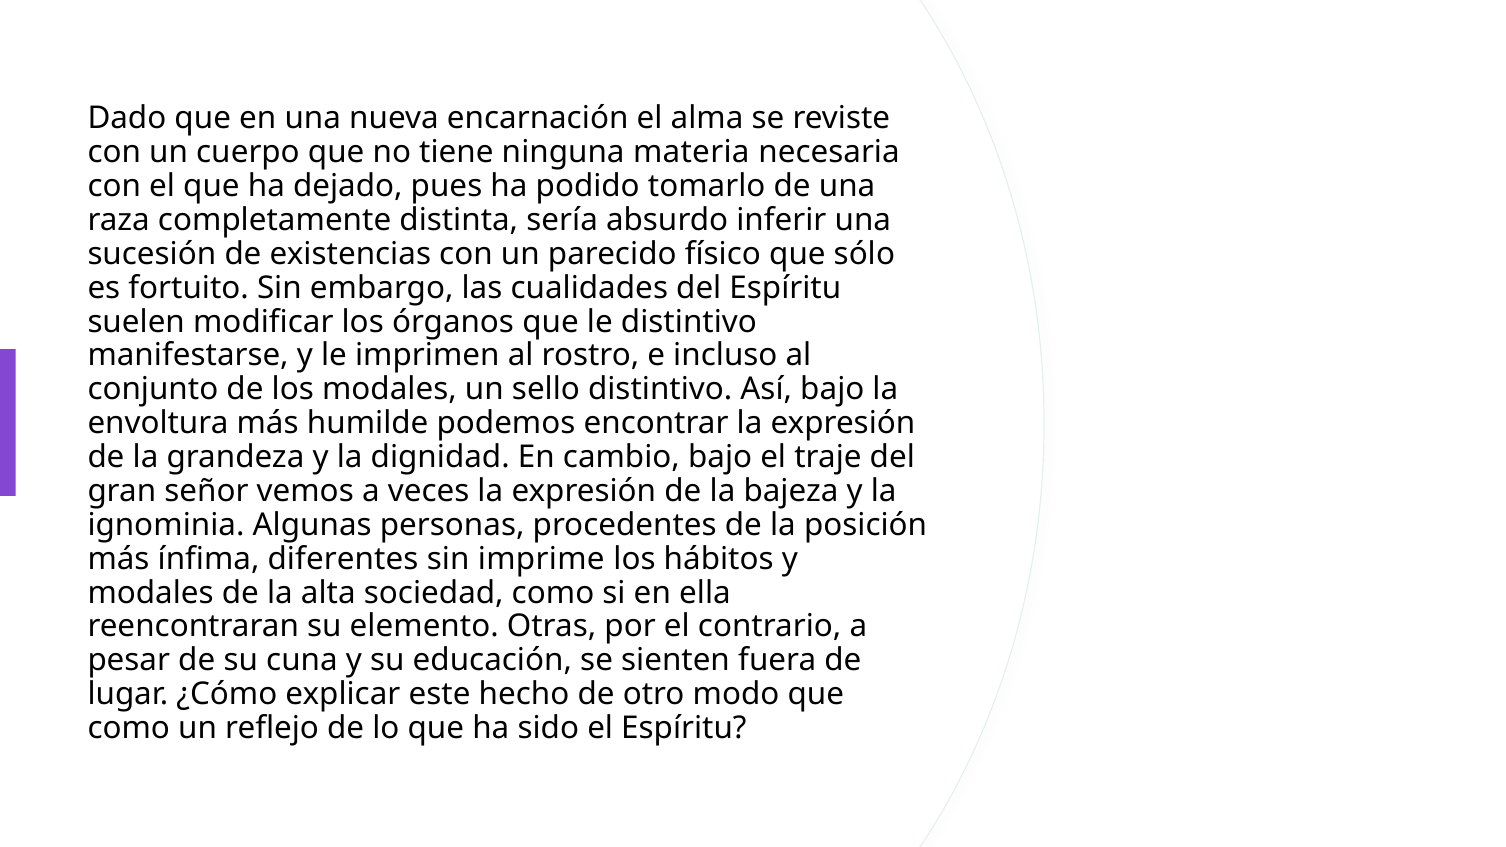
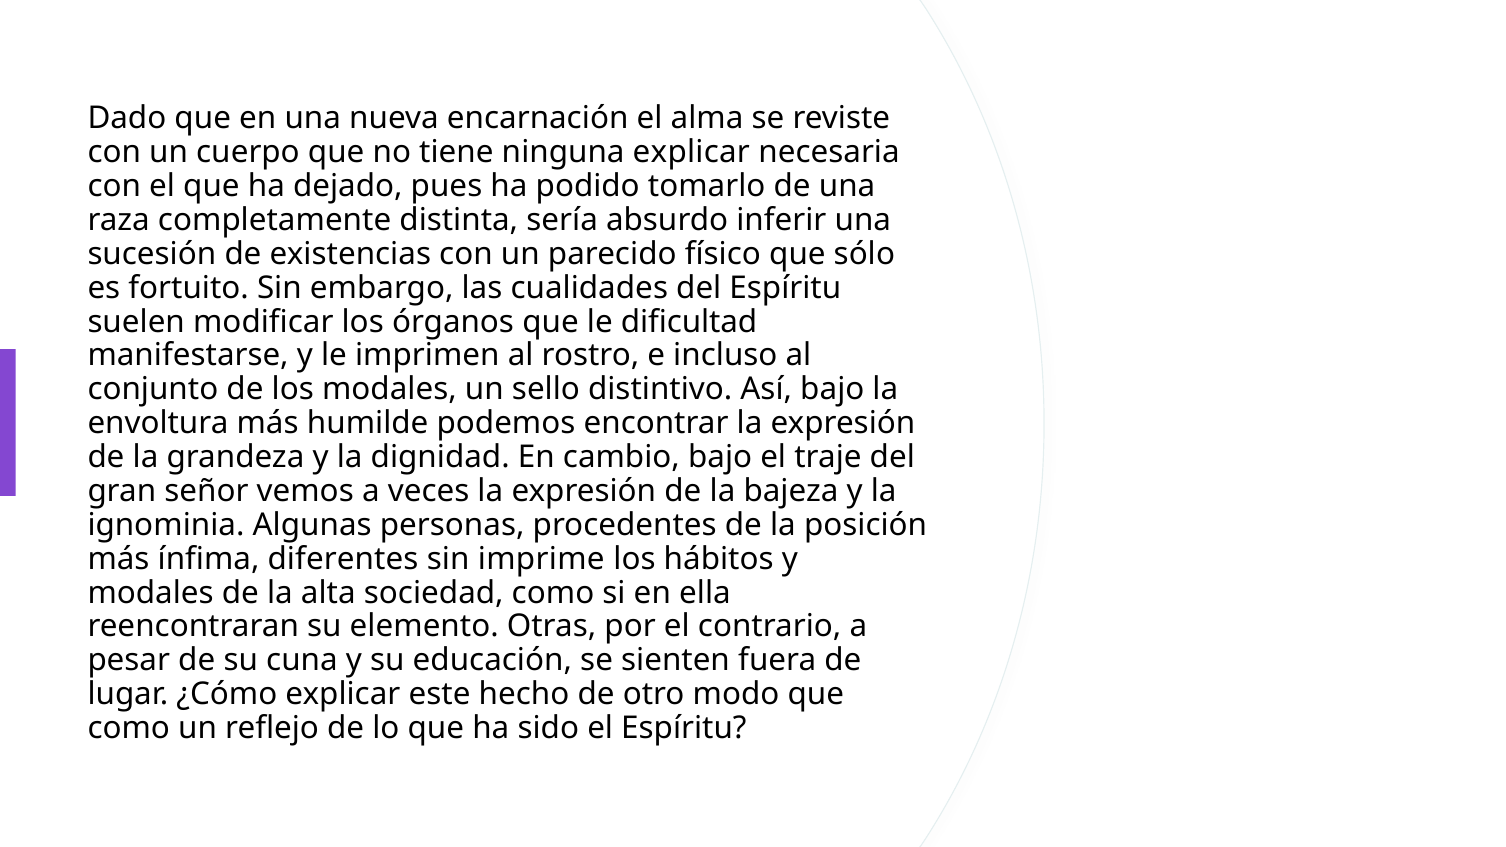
ninguna materia: materia -> explicar (691, 152)
le distintivo: distintivo -> dificultad (689, 322)
